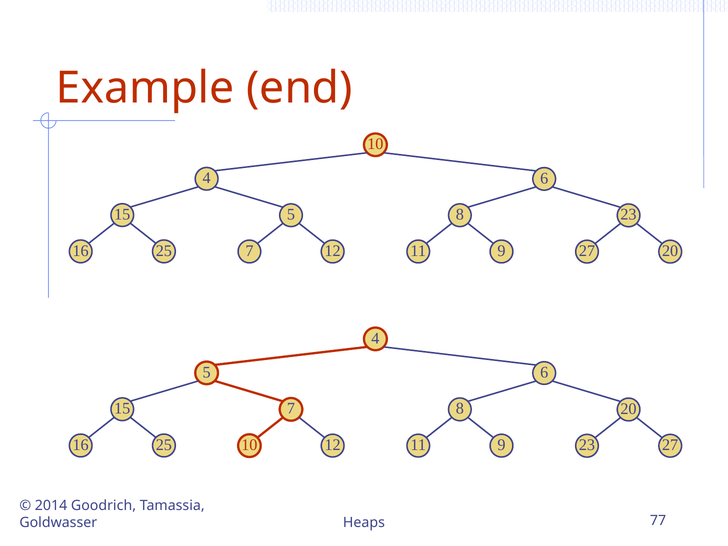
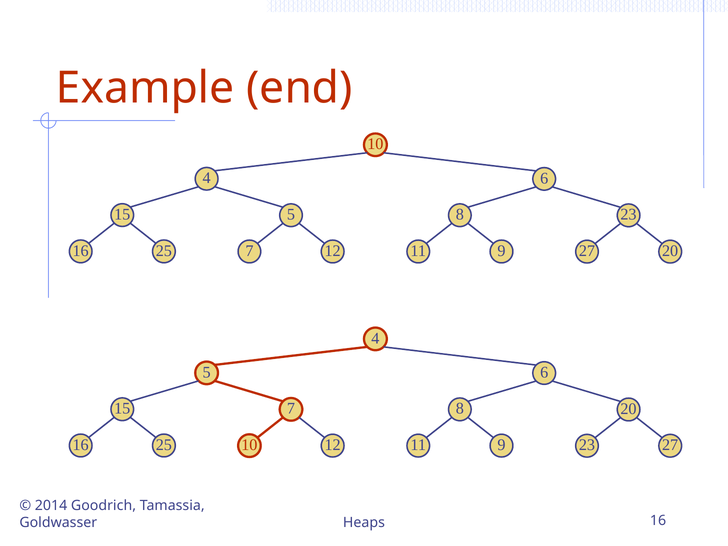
Heaps 77: 77 -> 16 (658, 520)
